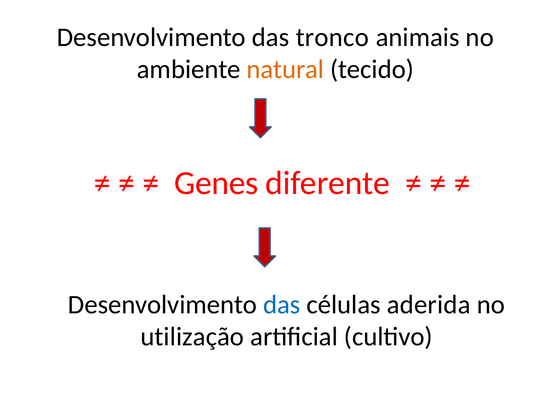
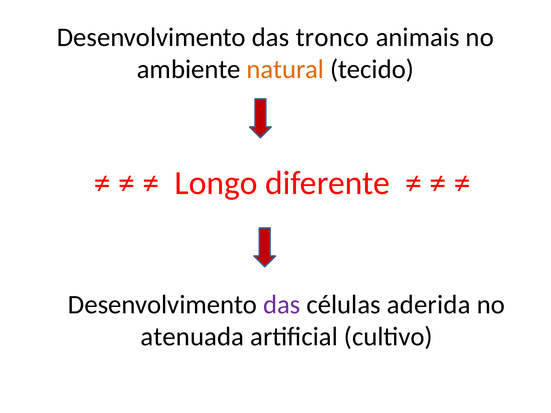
Genes: Genes -> Longo (216, 183)
das colour: blue -> purple (282, 305)
utilização: utilização -> atenuada (192, 337)
